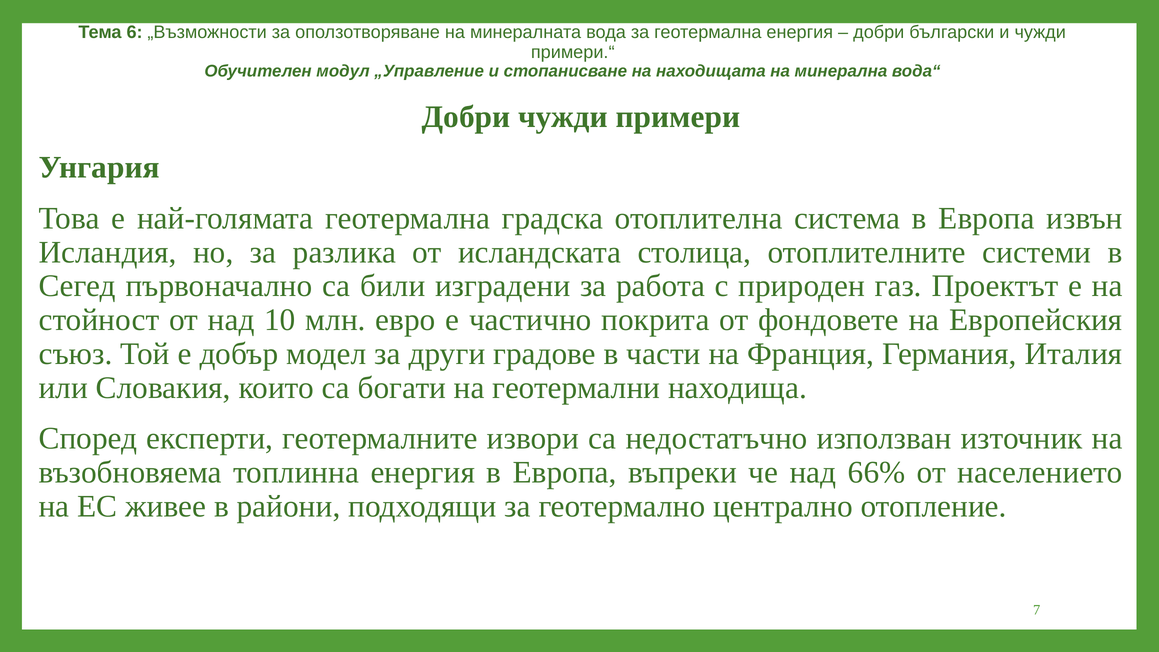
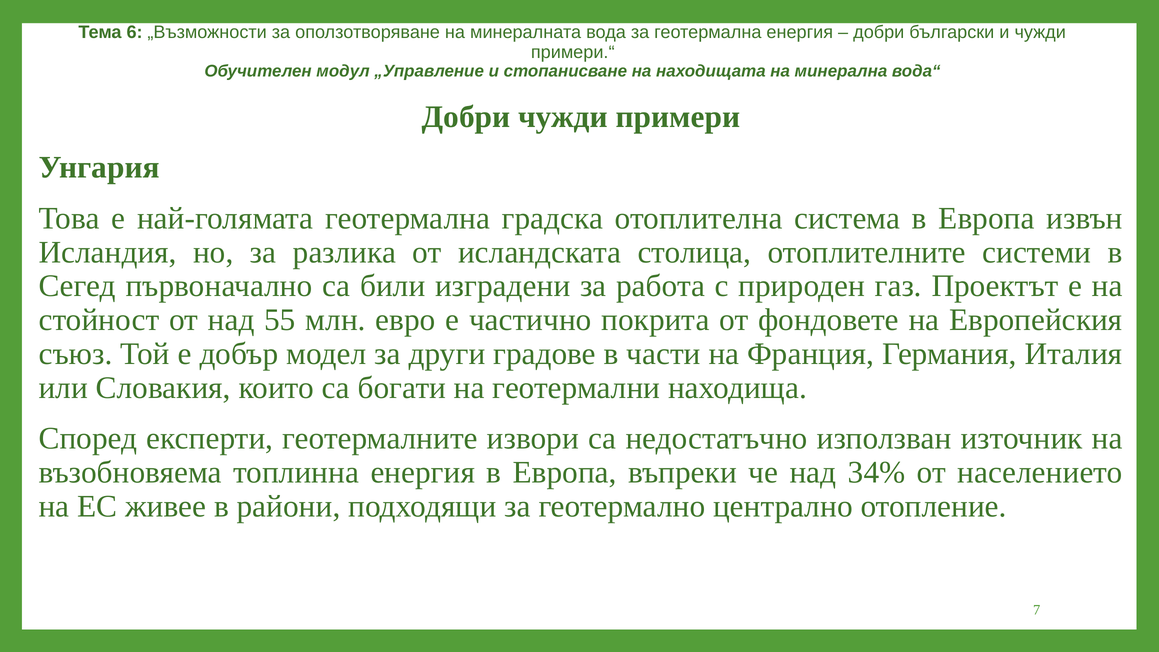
10: 10 -> 55 (280, 320)
66%: 66% -> 34% (877, 472)
